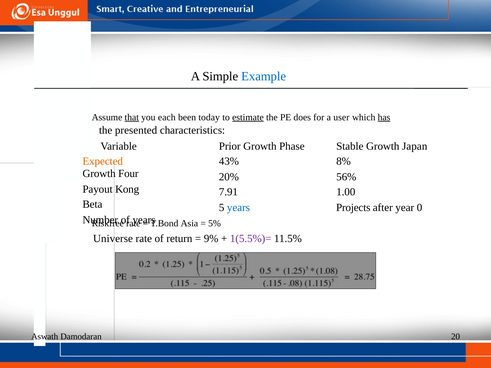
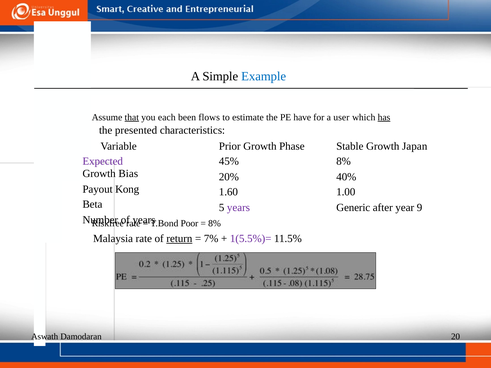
today: today -> flows (209, 117)
estimate underline: present -> none (248, 117)
does: does -> have (302, 117)
Expected colour: orange -> purple (103, 161)
43%: 43% -> 45% (229, 161)
Four: Four -> Bias (128, 174)
56%: 56% -> 40% (346, 177)
7.91: 7.91 -> 1.60 (228, 192)
years colour: blue -> purple (238, 208)
Projects: Projects -> Generic (353, 208)
0: 0 -> 9 (420, 208)
Asia: Asia -> Poor (189, 223)
5%: 5% -> 8% (215, 223)
Universe: Universe -> Malaysia (113, 239)
return underline: none -> present (179, 239)
9%: 9% -> 7% (211, 239)
